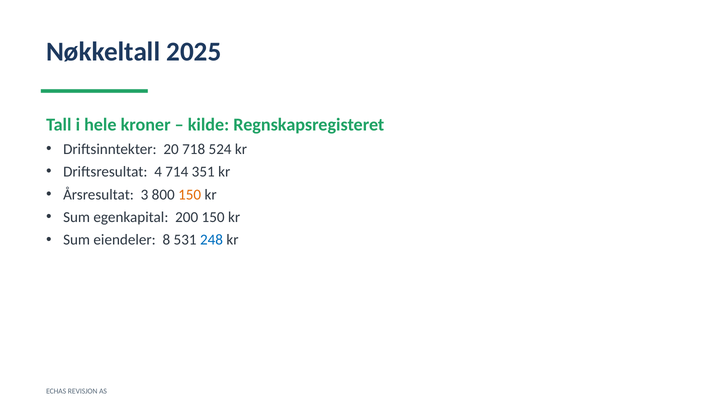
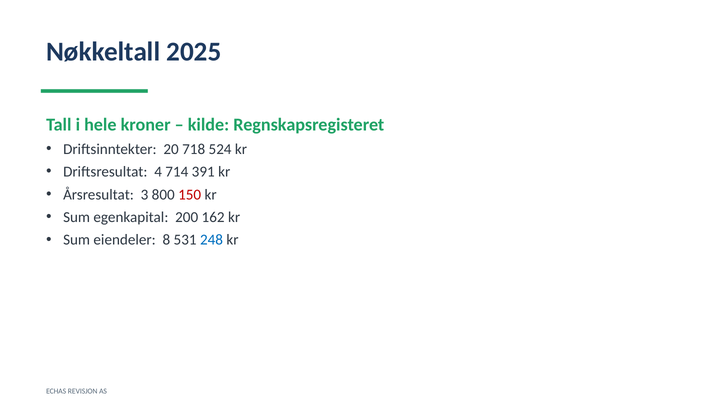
351: 351 -> 391 (203, 172)
150 colour: orange -> red (190, 194)
200 150: 150 -> 162 (213, 217)
